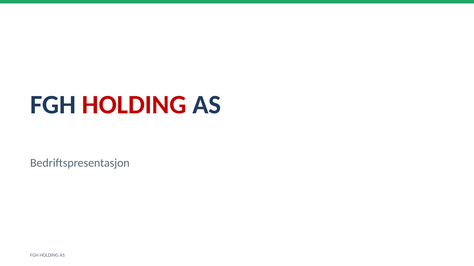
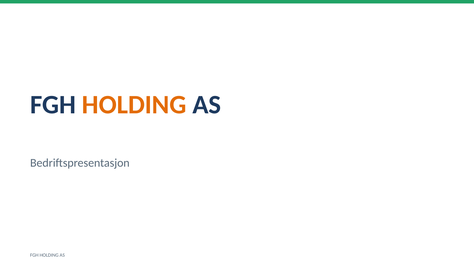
HOLDING colour: red -> orange (134, 105)
